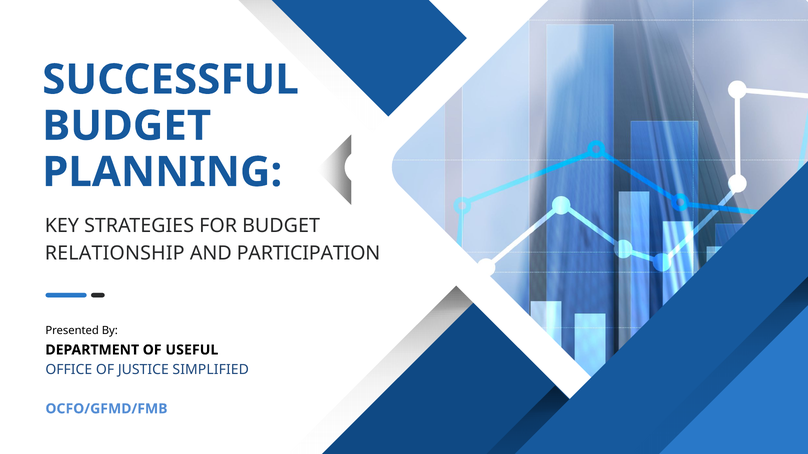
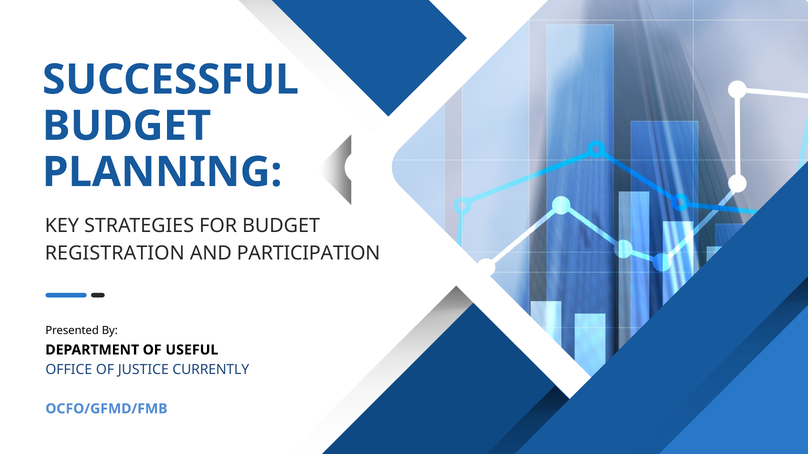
RELATIONSHIP: RELATIONSHIP -> REGISTRATION (115, 253)
SIMPLIFIED: SIMPLIFIED -> CURRENTLY (211, 370)
